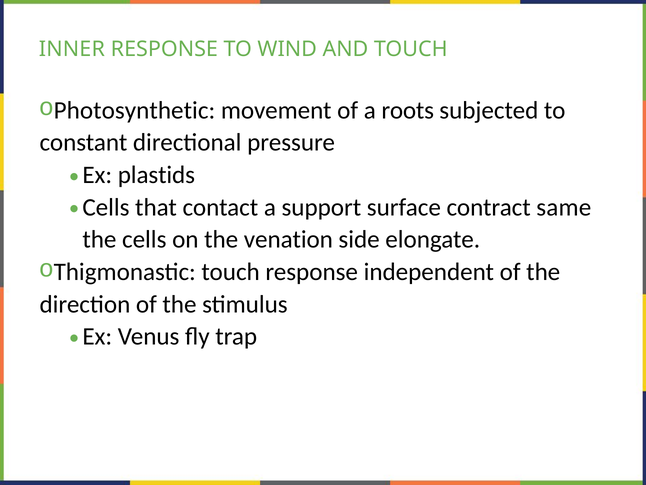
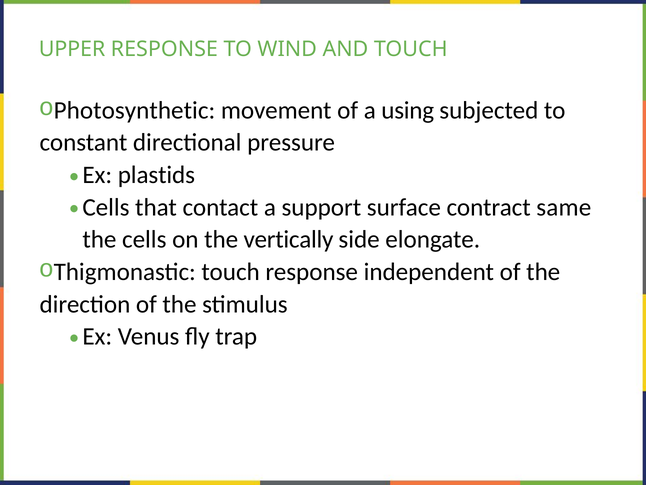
INNER: INNER -> UPPER (72, 49)
roots: roots -> using (408, 110)
venation: venation -> vertically (288, 239)
